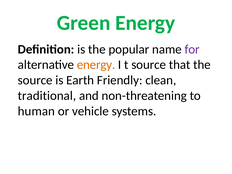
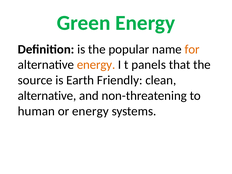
for colour: purple -> orange (192, 49)
t source: source -> panels (149, 65)
traditional: traditional -> alternative (47, 96)
or vehicle: vehicle -> energy (90, 111)
